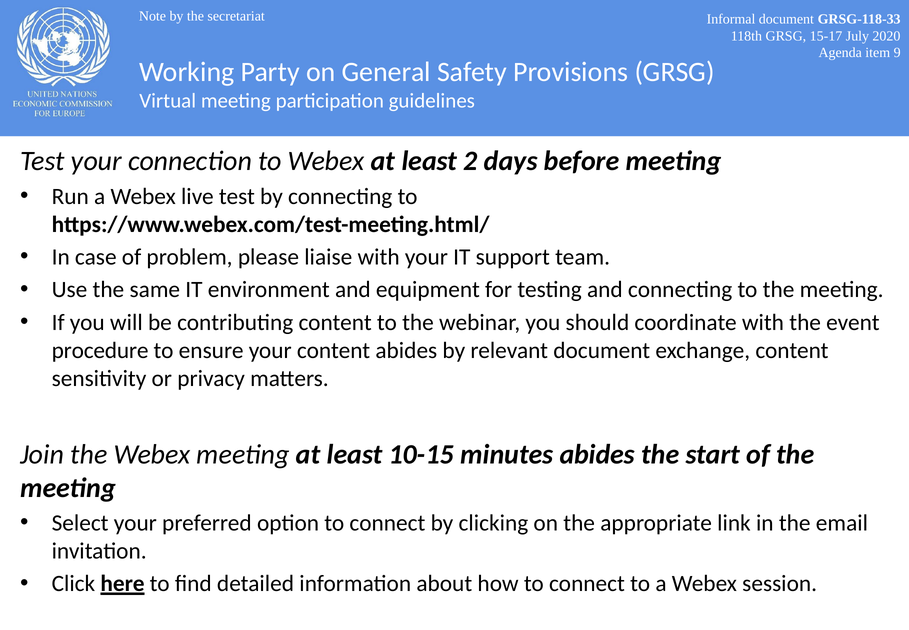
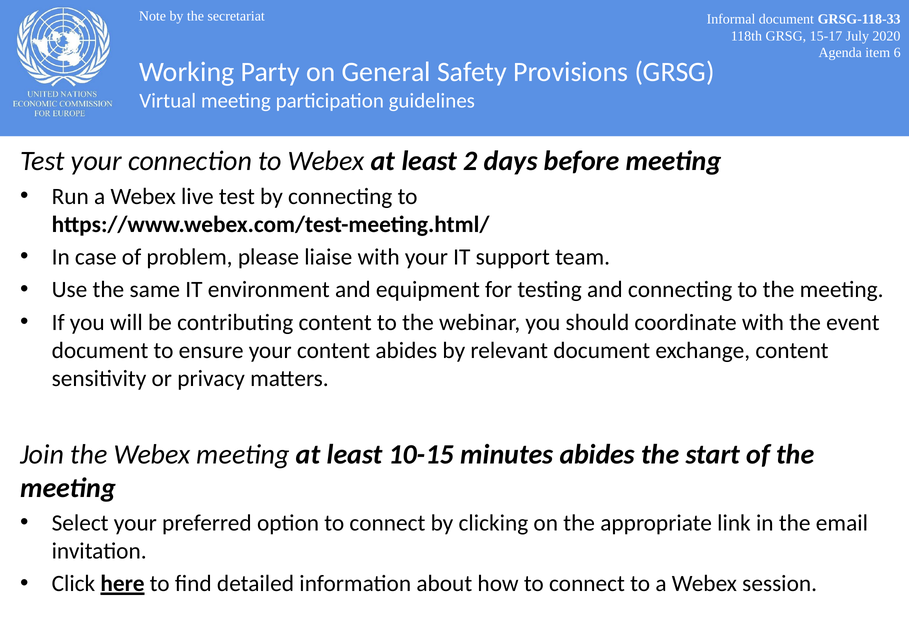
9: 9 -> 6 (897, 53)
procedure: procedure -> document (100, 350)
